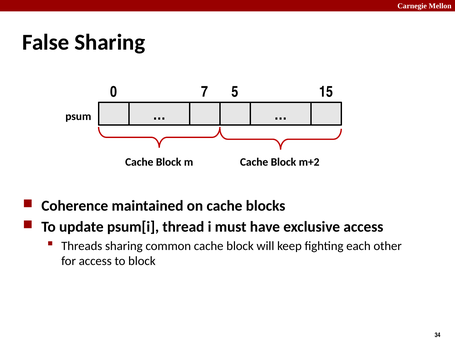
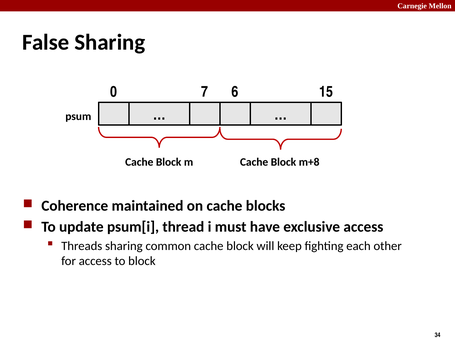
5: 5 -> 6 (235, 92)
m+2: m+2 -> m+8 (309, 162)
